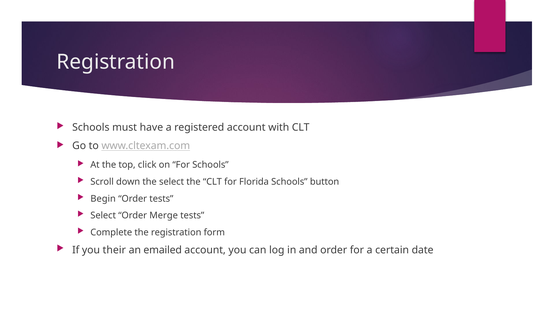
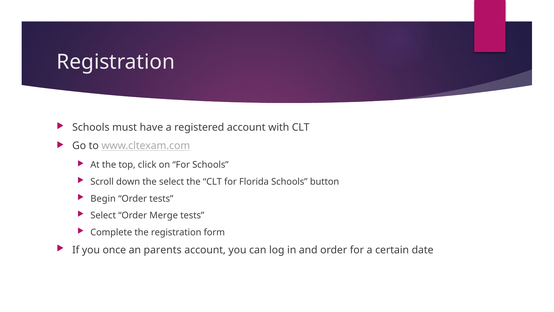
their: their -> once (114, 250)
emailed: emailed -> parents (163, 250)
